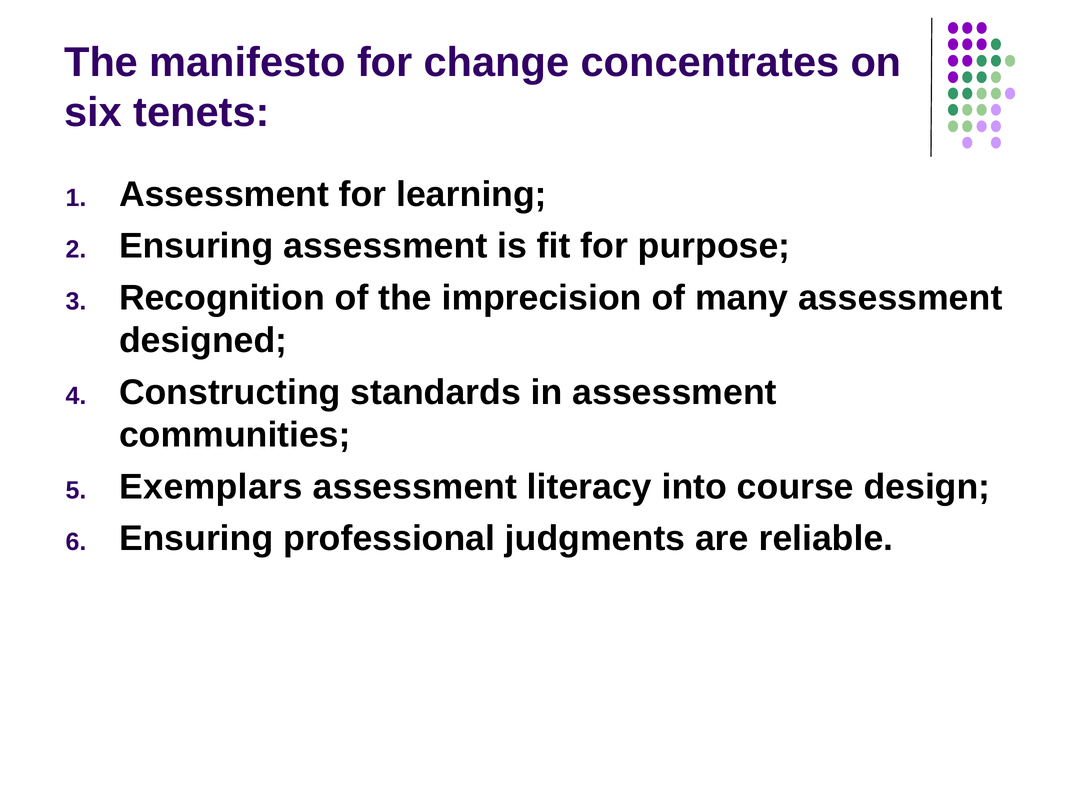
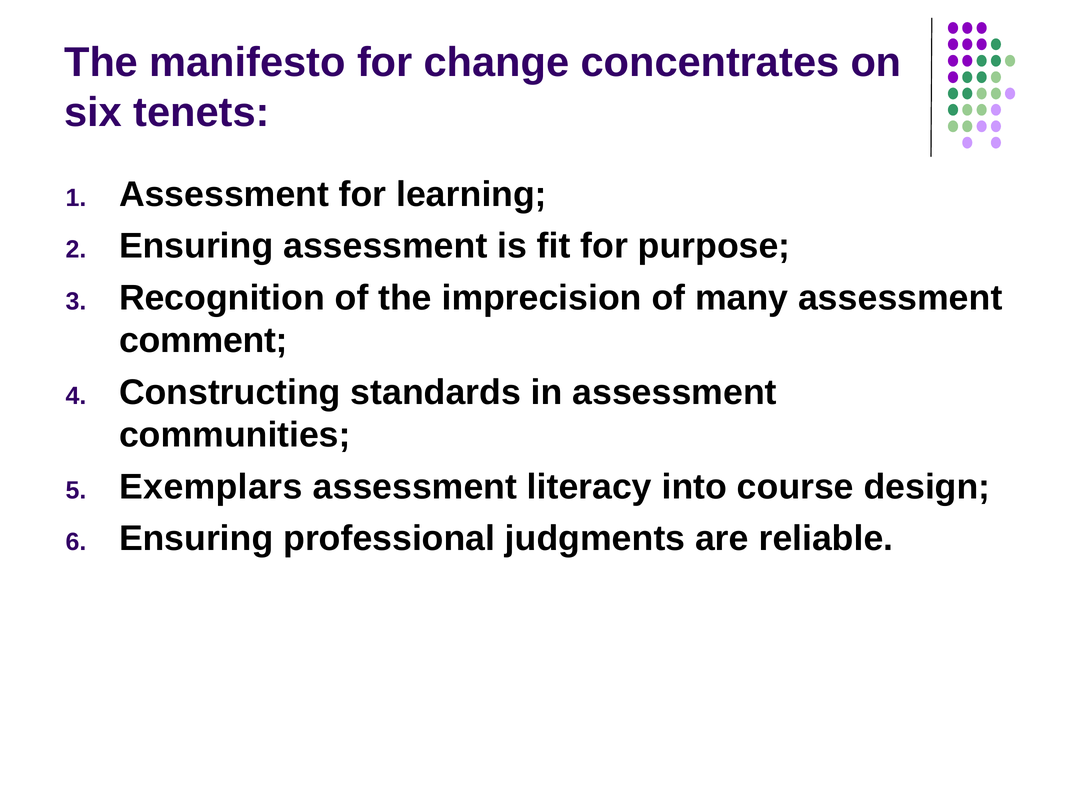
designed: designed -> comment (203, 341)
